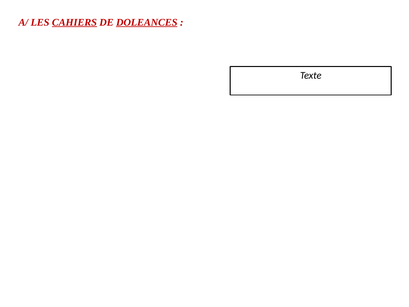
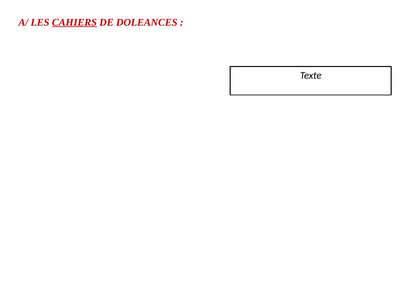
DOLEANCES underline: present -> none (147, 22)
